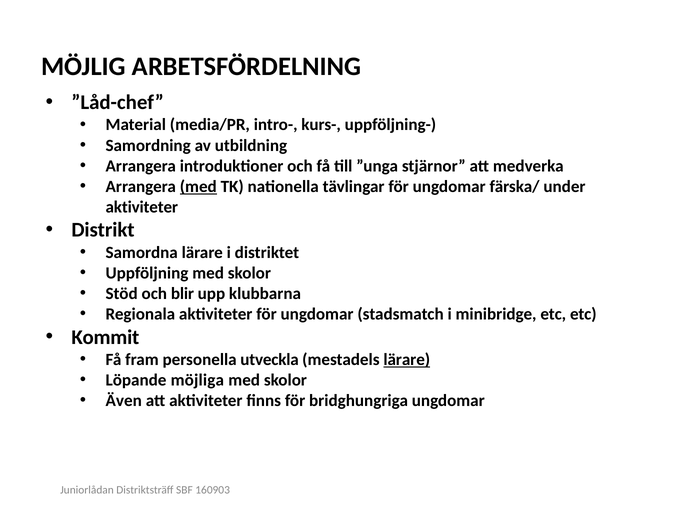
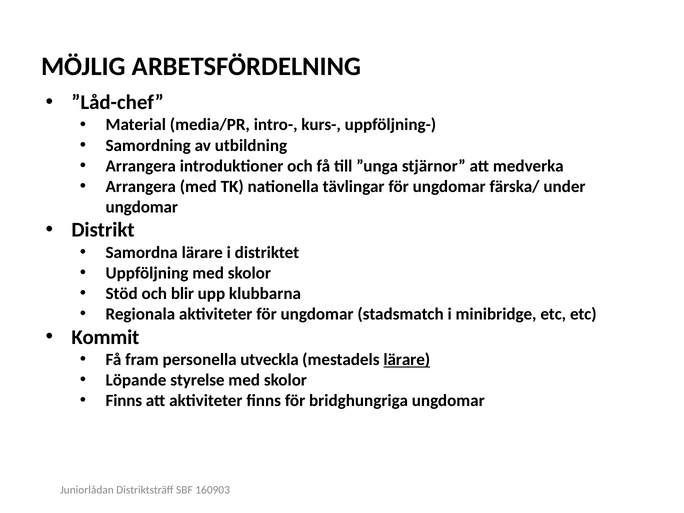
med underline: present -> none (198, 186)
aktiviteter: aktiviteter -> ungdomar (142, 207)
möjliga: möjliga -> styrelse (197, 380)
Även: Även -> Finns (124, 401)
